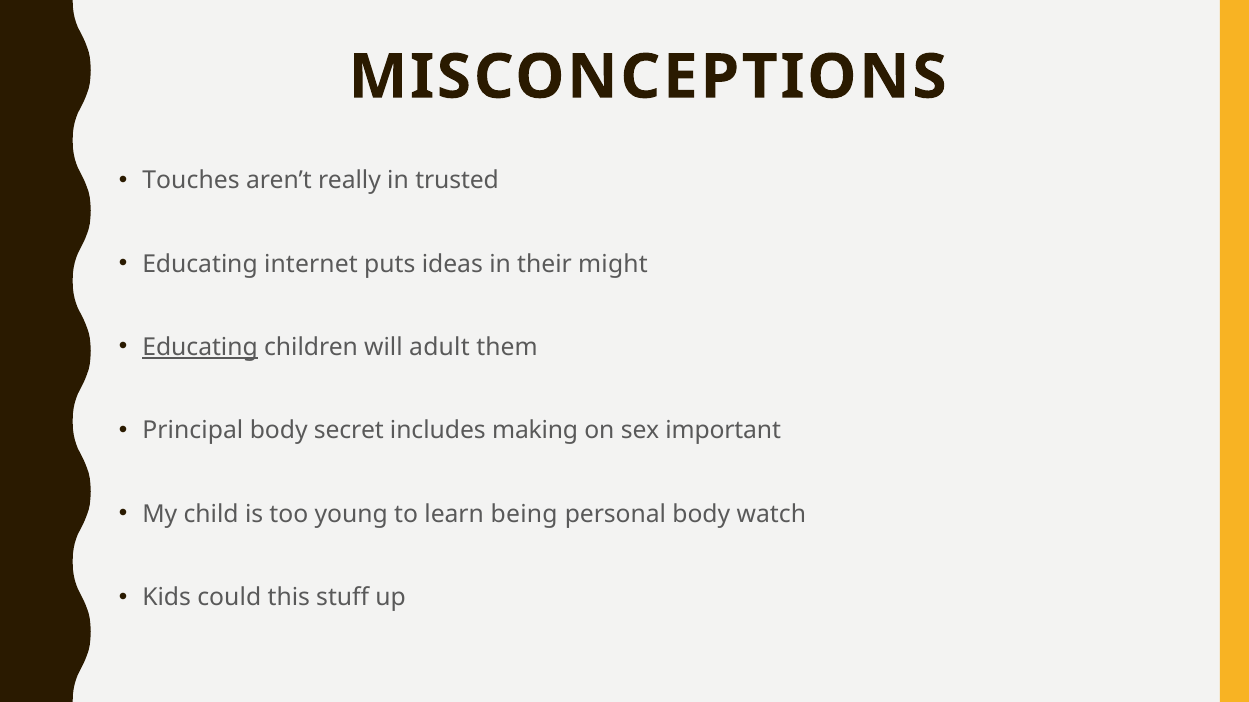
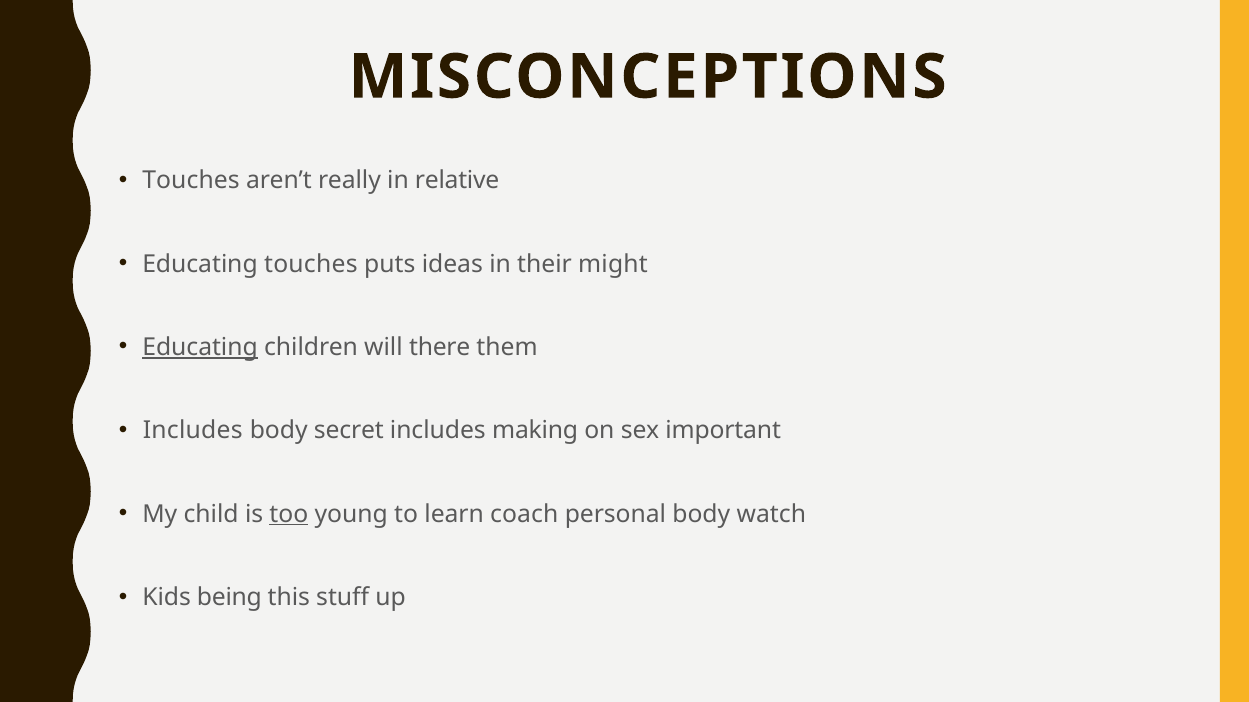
trusted: trusted -> relative (457, 181)
Educating internet: internet -> touches (311, 264)
adult: adult -> there (440, 348)
Principal: Principal -> Includes (193, 431)
too underline: none -> present (289, 515)
being: being -> coach (524, 515)
could: could -> being (229, 598)
